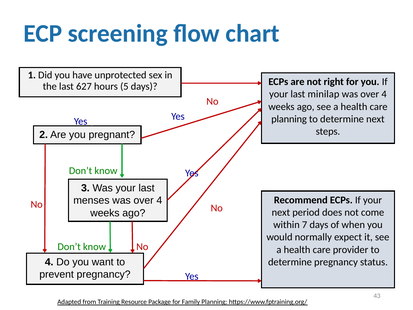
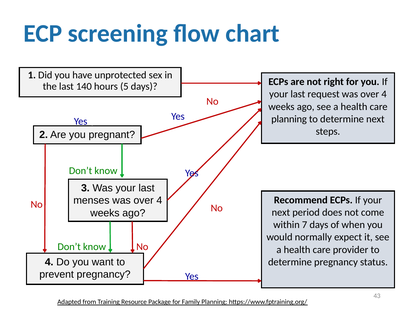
627: 627 -> 140 (84, 86)
minilap: minilap -> request (324, 94)
